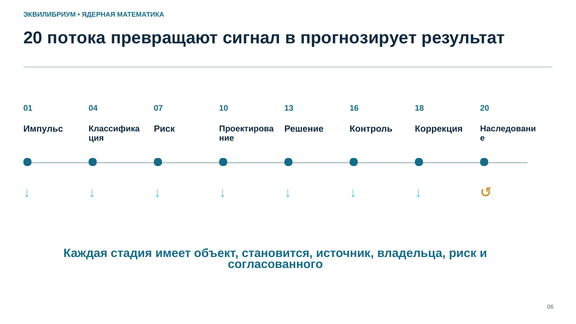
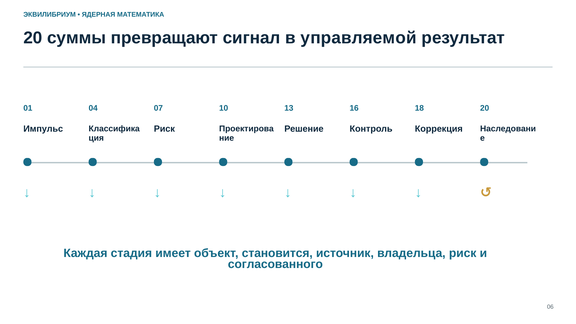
потока: потока -> суммы (77, 38)
прогнозирует: прогнозирует -> управляемой (359, 38)
